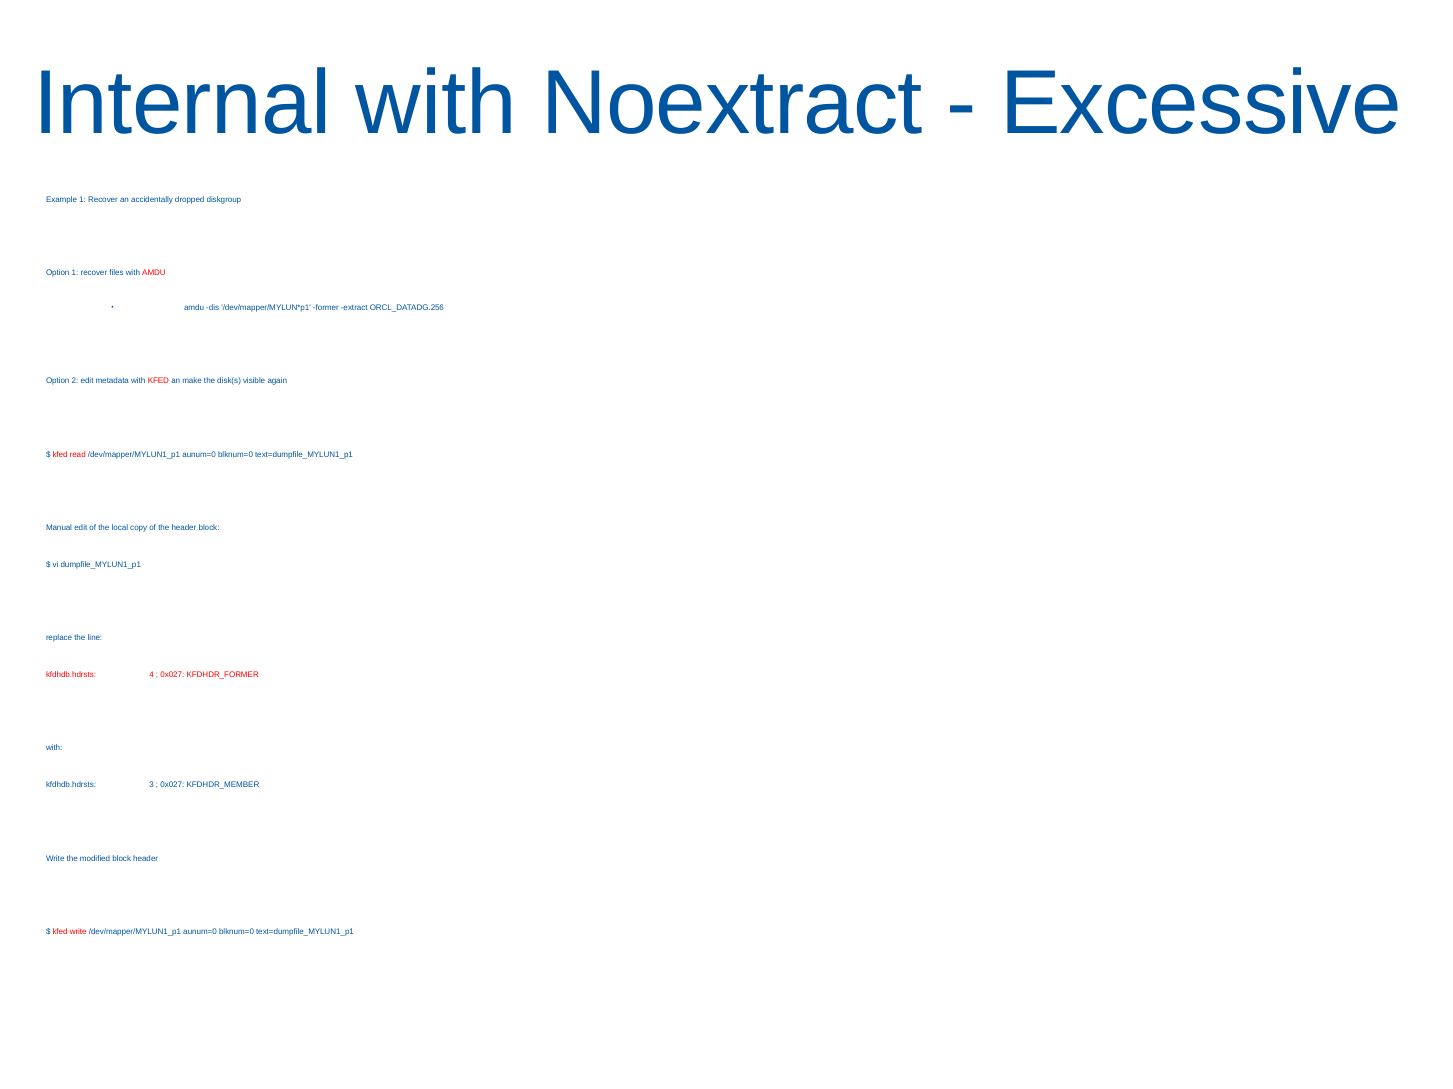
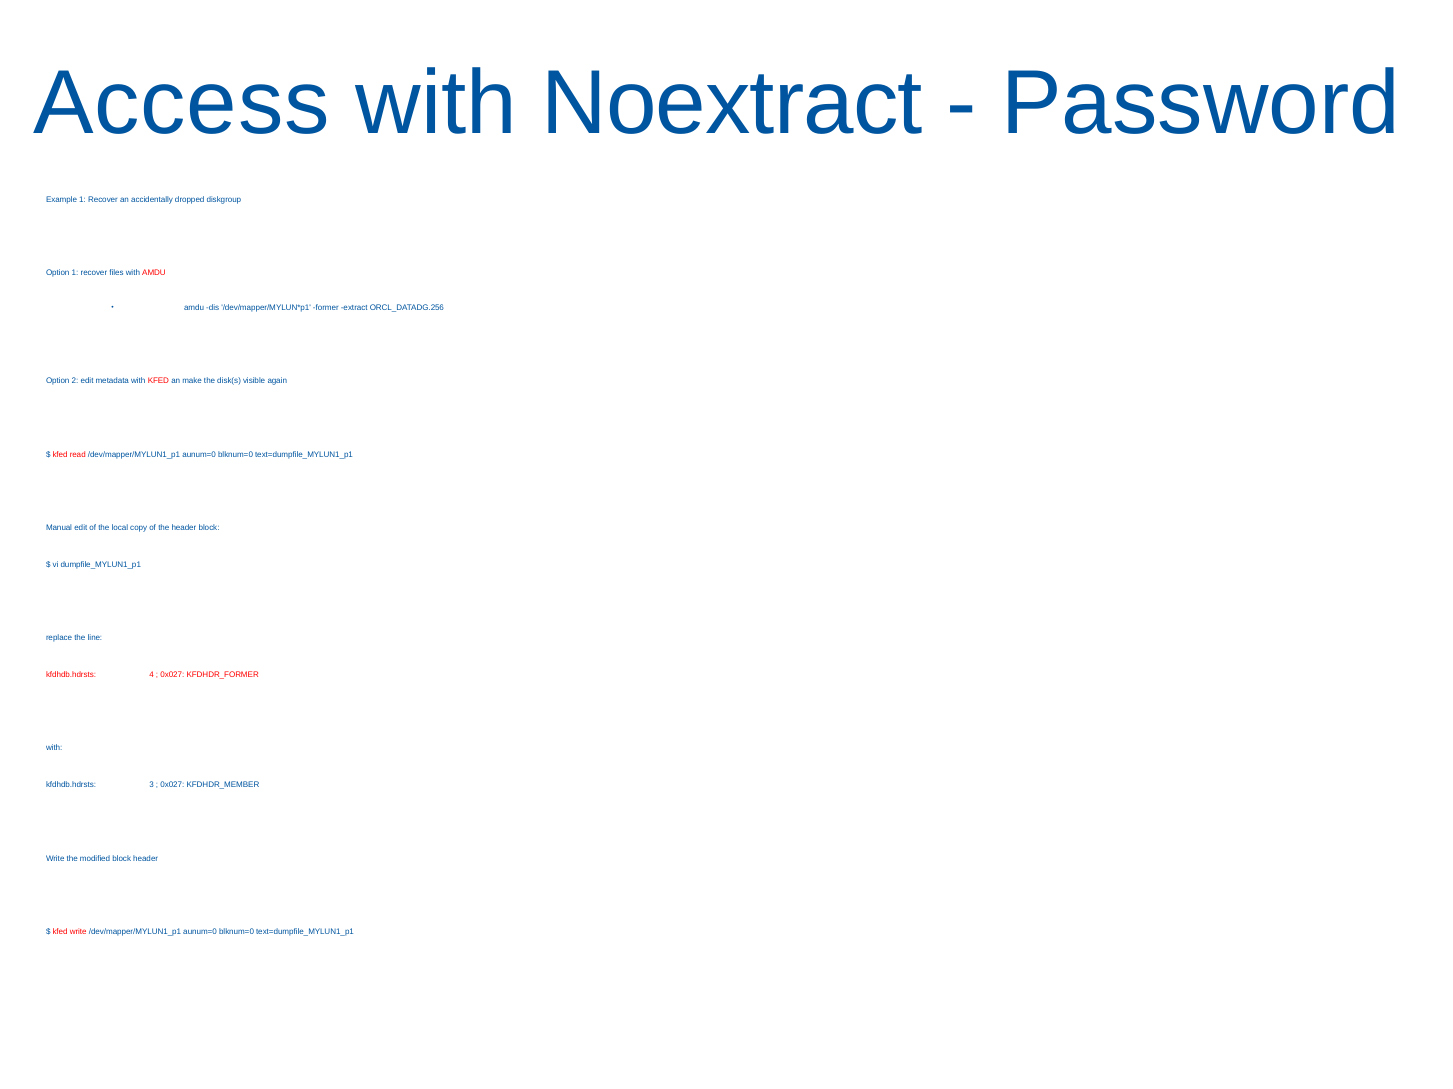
Internal: Internal -> Access (182, 104)
Excessive: Excessive -> Password (1201, 104)
